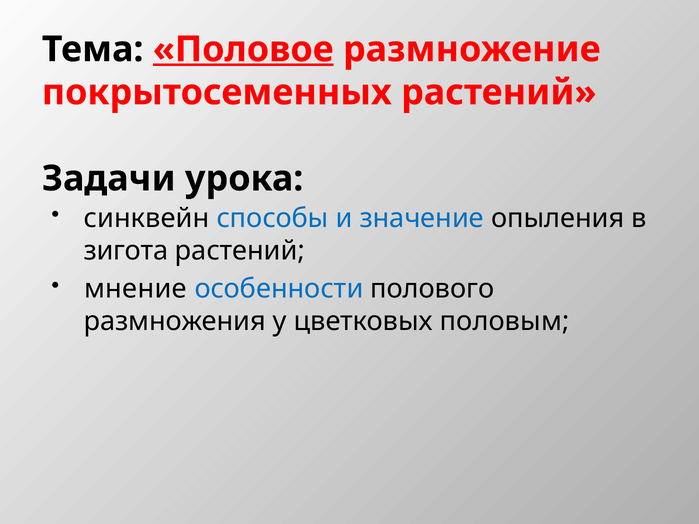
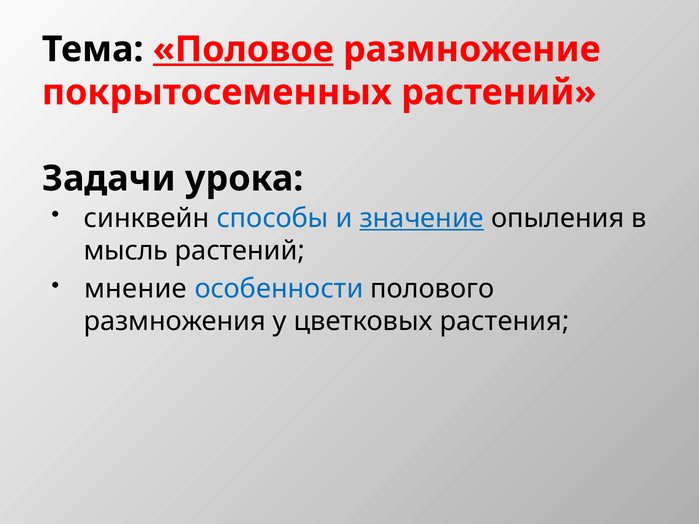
значение underline: none -> present (422, 218)
зигота: зигота -> мысль (126, 251)
половым: половым -> растения (505, 322)
